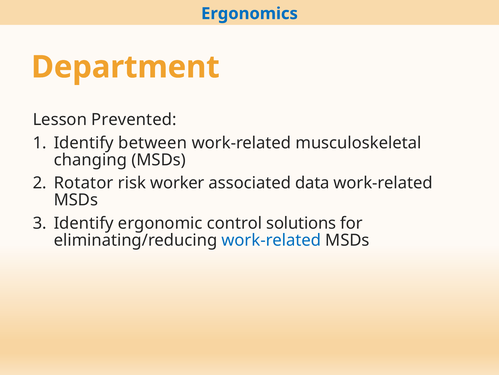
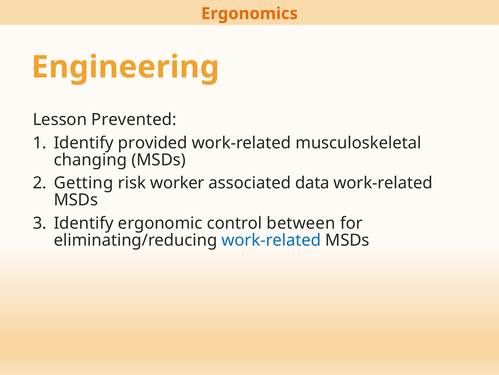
Ergonomics colour: blue -> orange (249, 14)
Department: Department -> Engineering (125, 67)
between: between -> provided (153, 143)
Rotator: Rotator -> Getting (84, 183)
solutions: solutions -> between (301, 223)
